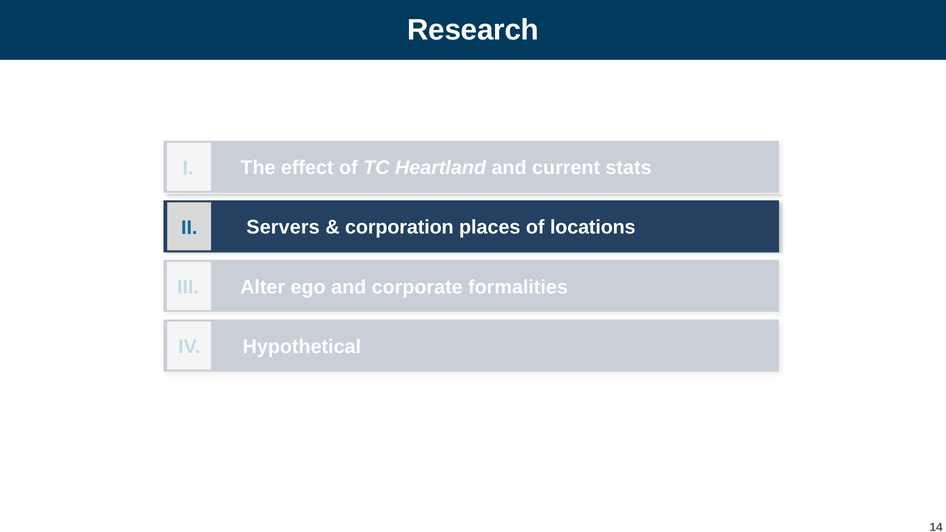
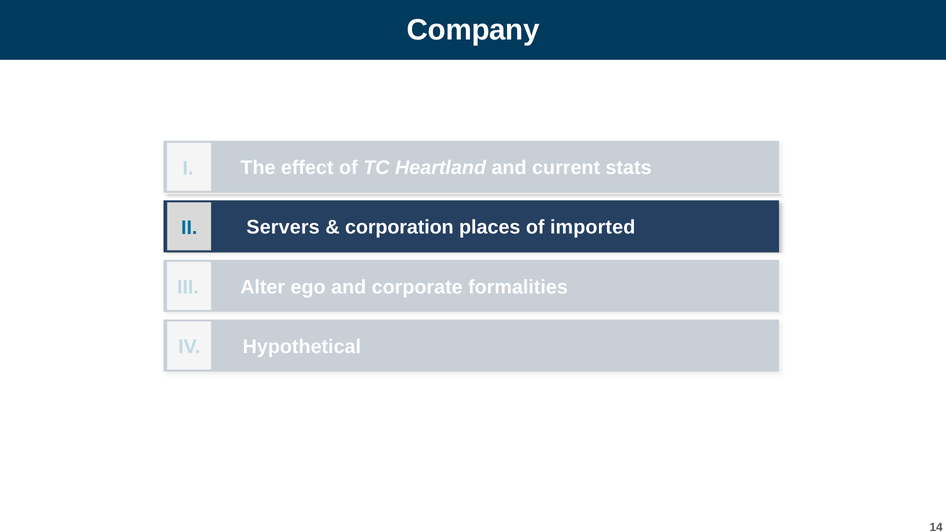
Research: Research -> Company (473, 30)
locations: locations -> imported (593, 227)
